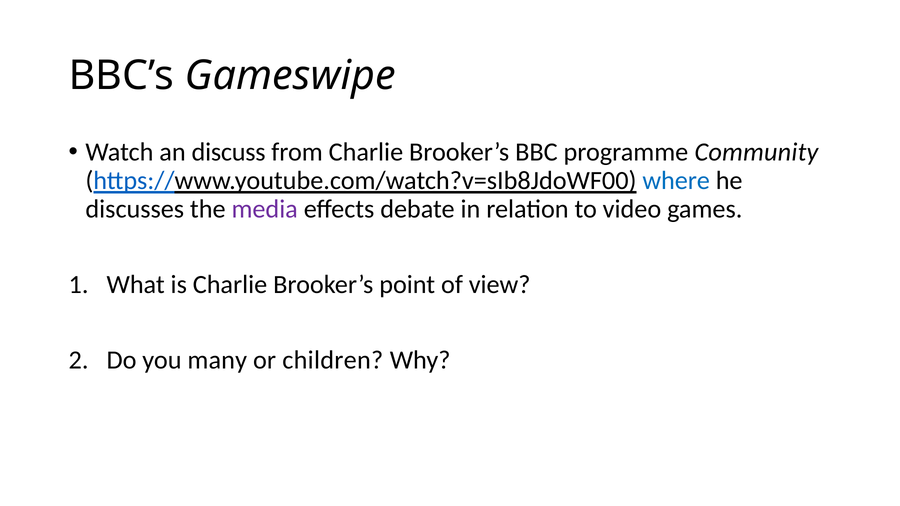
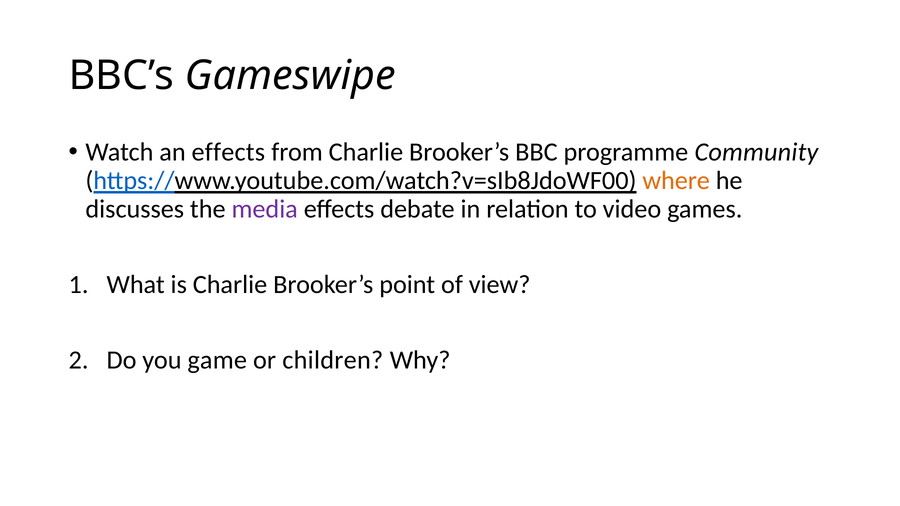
an discuss: discuss -> effects (228, 152)
where colour: blue -> orange (676, 181)
many: many -> game (217, 360)
